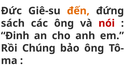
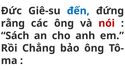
đến colour: orange -> blue (78, 11)
sách: sách -> rằng (13, 23)
Đinh: Đinh -> Sách (15, 36)
Chúng: Chúng -> Chẳng (39, 48)
